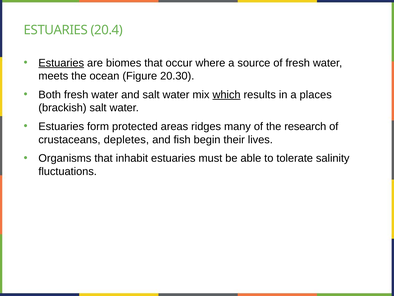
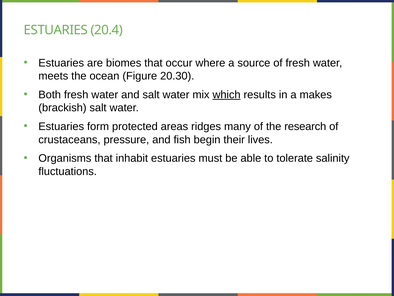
Estuaries underline: present -> none (61, 63)
places: places -> makes (316, 95)
depletes: depletes -> pressure (126, 139)
